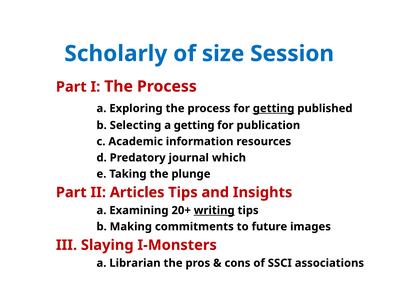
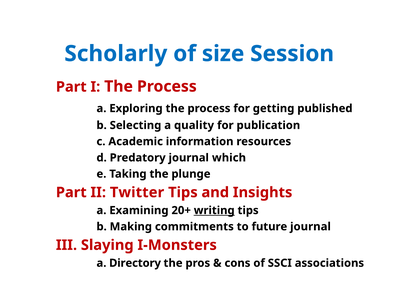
getting underline: present -> none (274, 109)
a getting: getting -> quality (194, 125)
Articles: Articles -> Twitter (137, 193)
future images: images -> journal (310, 227)
Librarian: Librarian -> Directory (135, 264)
